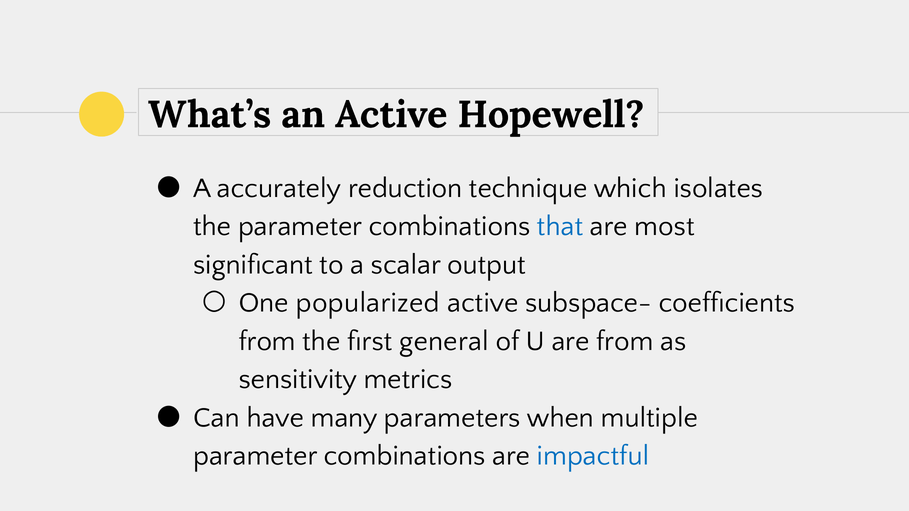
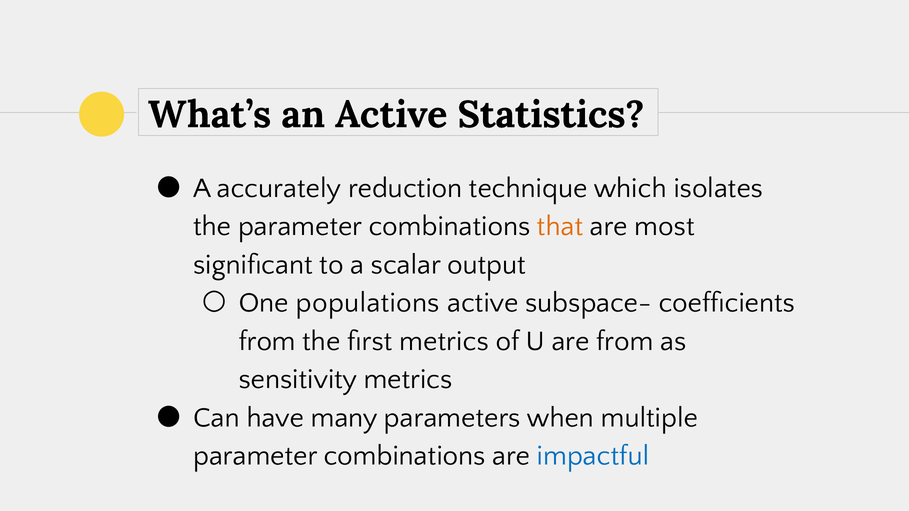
Hopewell: Hopewell -> Statistics (551, 115)
that colour: blue -> orange (560, 226)
popularized: popularized -> populations (368, 303)
first general: general -> metrics (444, 341)
